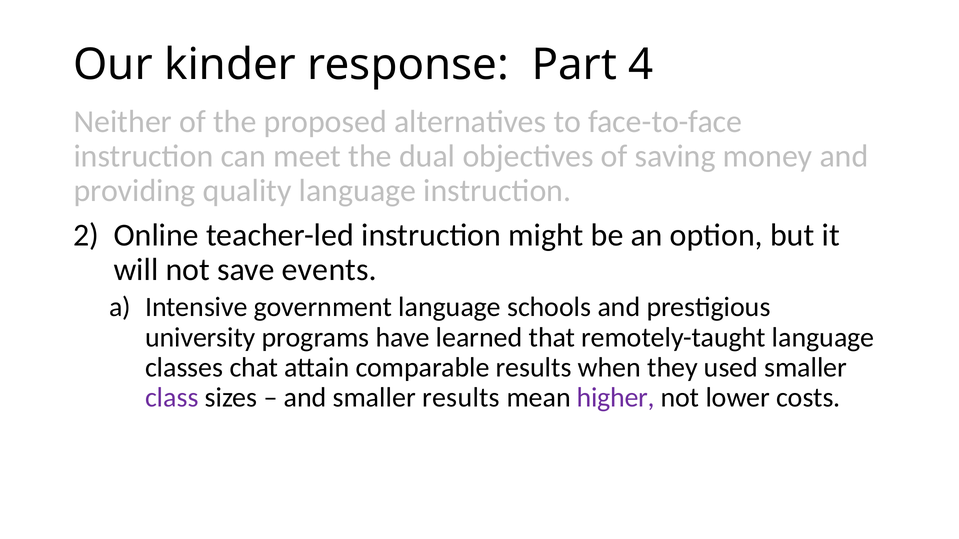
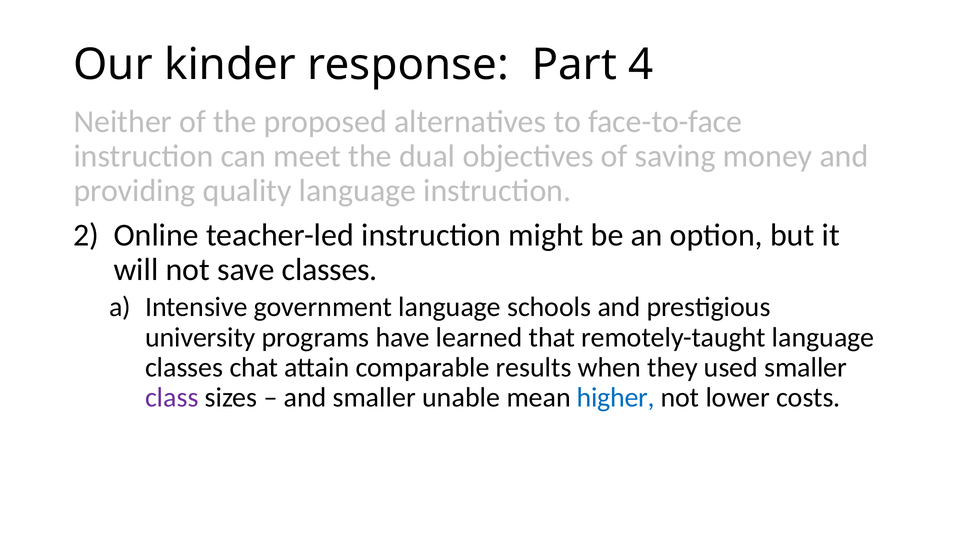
save events: events -> classes (330, 270)
smaller results: results -> unable (461, 398)
higher colour: purple -> blue (616, 398)
